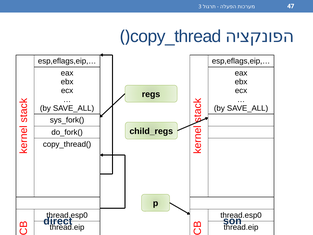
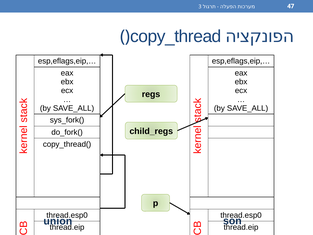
direct: direct -> union (58, 221)
